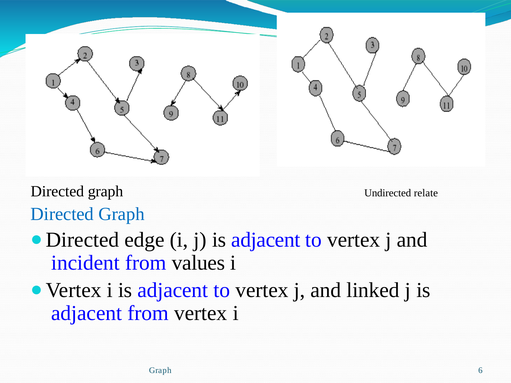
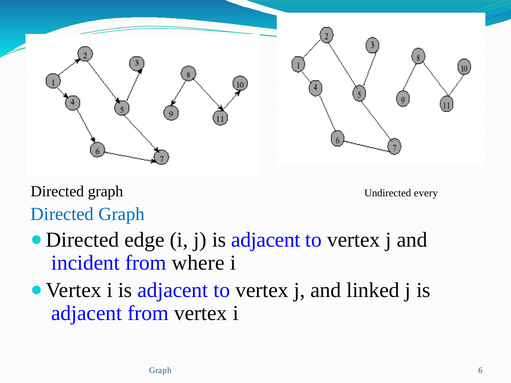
relate: relate -> every (426, 193)
values: values -> where (198, 263)
